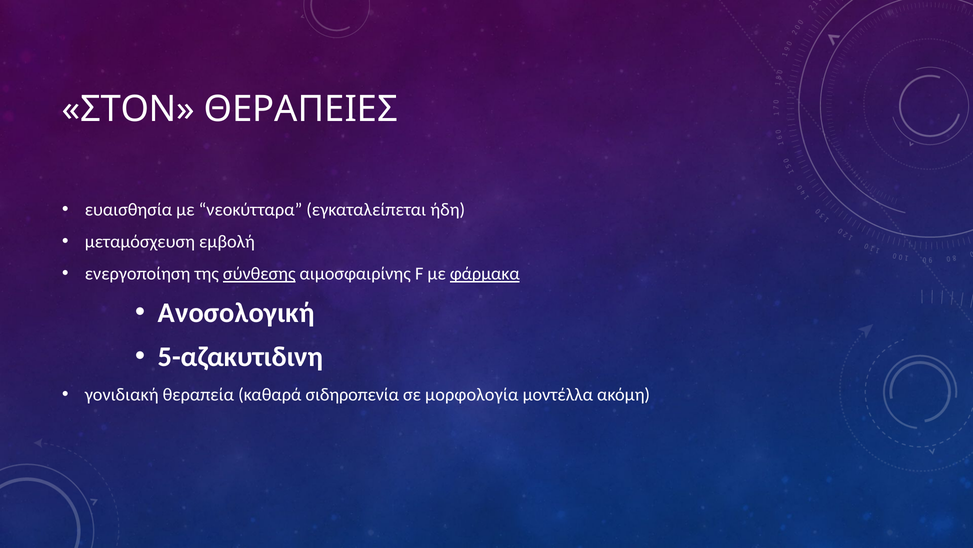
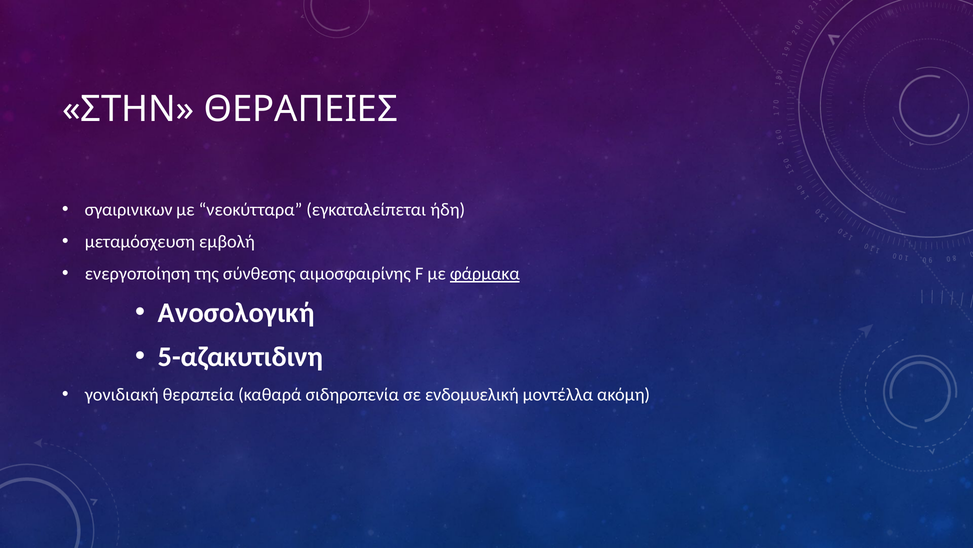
ΣΤΟΝ: ΣΤΟΝ -> ΣΤΗΝ (128, 109)
ευαισθησία: ευαισθησία -> σγαιρινικων (129, 210)
σύνθεσης underline: present -> none (259, 274)
μορφολογία: μορφολογία -> ενδομυελική (472, 394)
